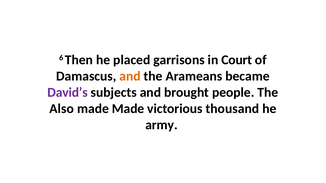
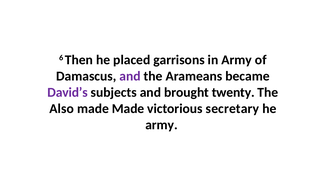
in Court: Court -> Army (237, 60)
and colour: orange -> purple (130, 76)
people: people -> twenty (233, 93)
thousand: thousand -> secretary (232, 109)
